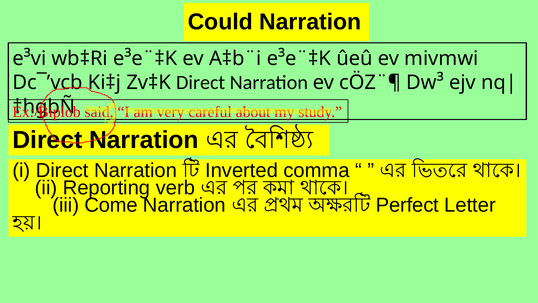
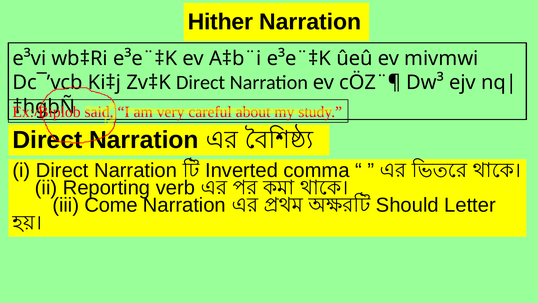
Could: Could -> Hither (220, 22)
Perfect: Perfect -> Should (407, 205)
